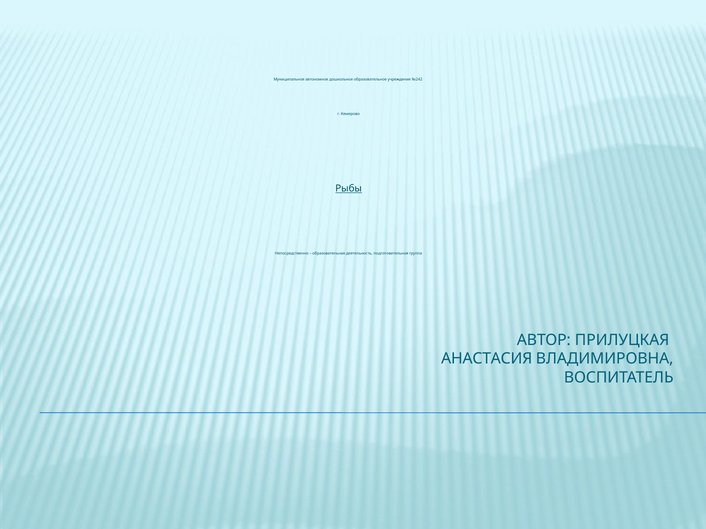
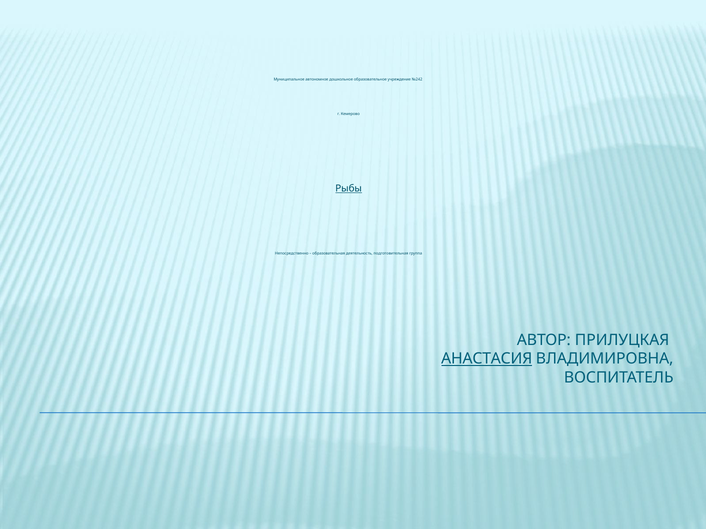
АНАСТАСИЯ underline: none -> present (487, 359)
